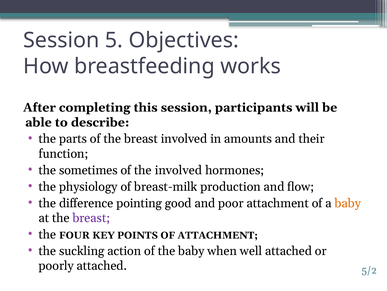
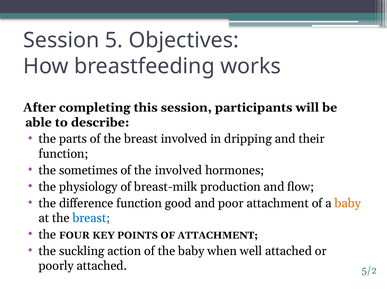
amounts: amounts -> dripping (248, 139)
difference pointing: pointing -> function (139, 203)
breast colour: purple -> blue (91, 217)
